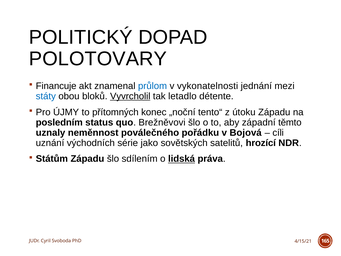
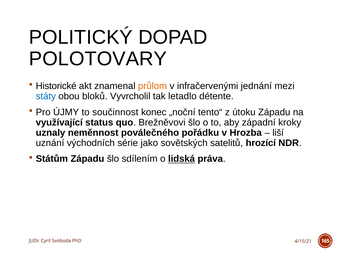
Financuje: Financuje -> Historické (56, 86)
průlom colour: blue -> orange (153, 86)
vykonatelnosti: vykonatelnosti -> infračervenými (208, 86)
Vyvrcholil underline: present -> none (130, 96)
přítomných: přítomných -> součinnost (115, 112)
posledním: posledním -> využívající (59, 122)
těmto: těmto -> kroky (290, 122)
Bojová: Bojová -> Hrozba (246, 133)
cíli: cíli -> liší (278, 133)
